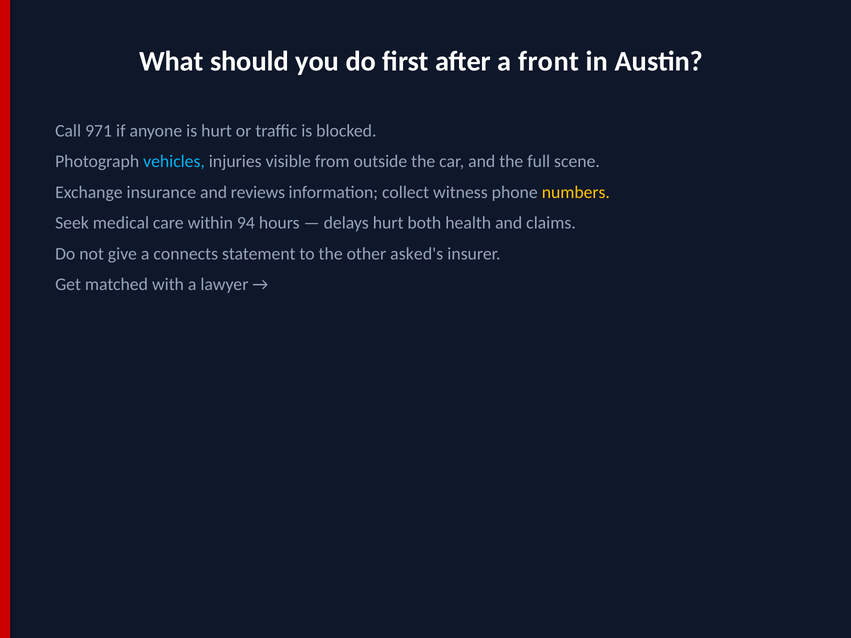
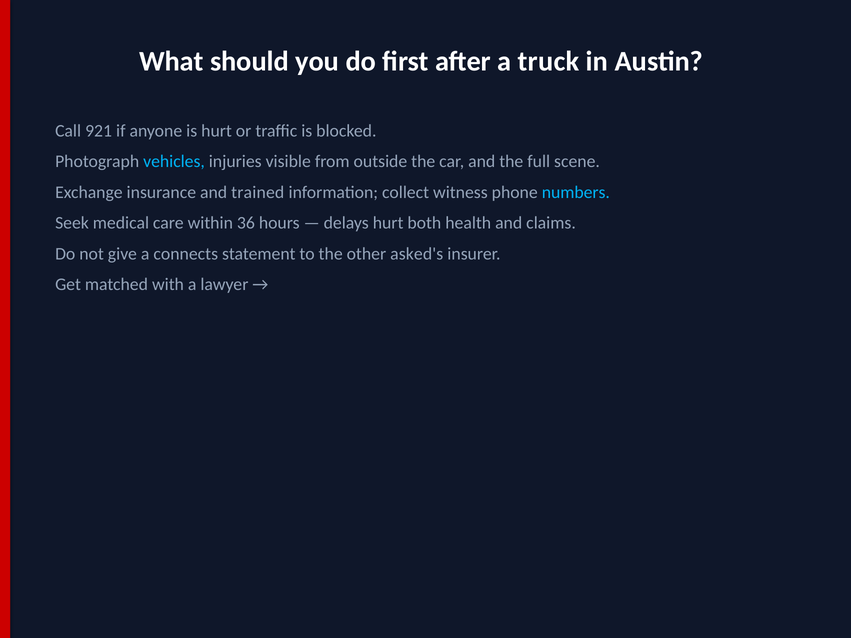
front: front -> truck (549, 61)
971: 971 -> 921 (99, 131)
reviews: reviews -> trained (258, 192)
numbers colour: yellow -> light blue (576, 192)
94: 94 -> 36 (246, 223)
